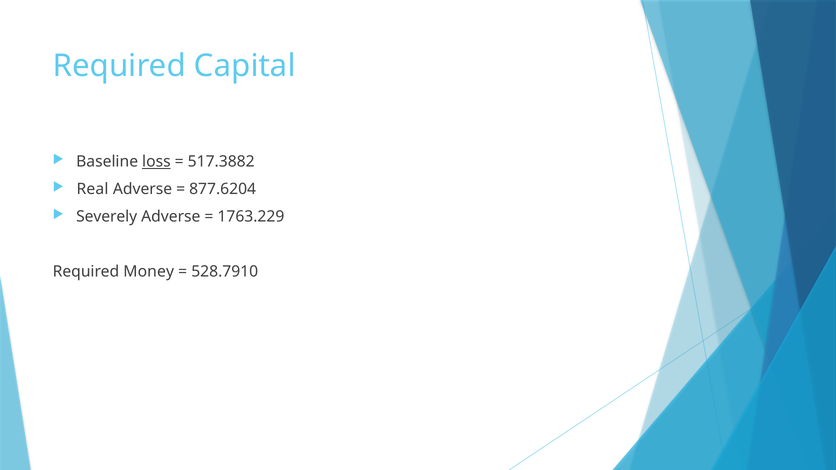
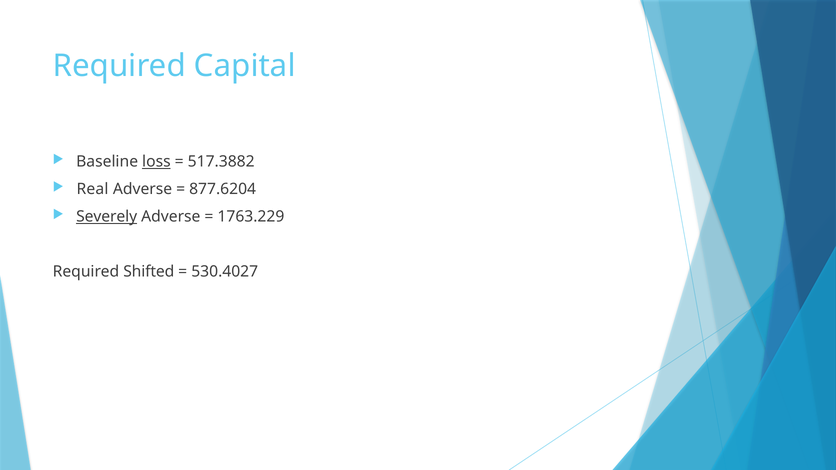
Severely underline: none -> present (107, 217)
Money: Money -> Shifted (149, 272)
528.7910: 528.7910 -> 530.4027 (225, 272)
